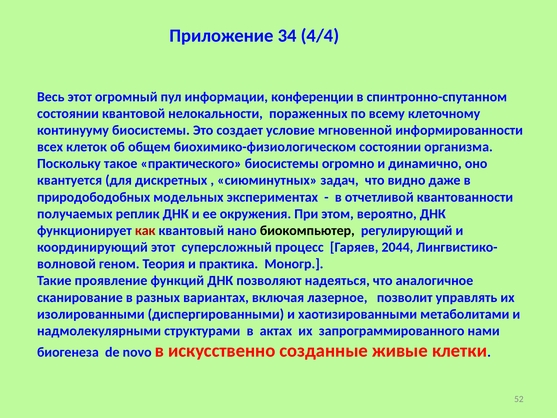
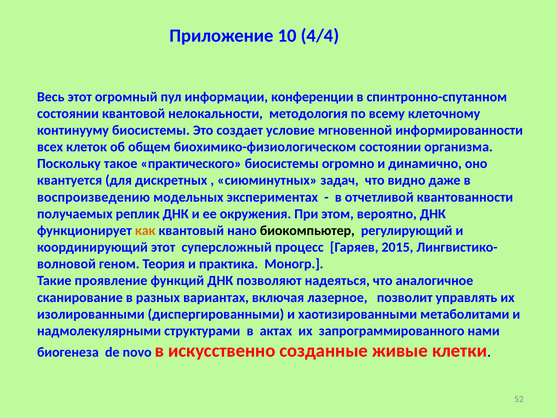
34: 34 -> 10 (287, 36)
пораженных: пораженных -> методология (308, 113)
природободобных: природободобных -> воспроизведению (94, 197)
как colour: red -> orange (145, 230)
2044: 2044 -> 2015 (397, 247)
